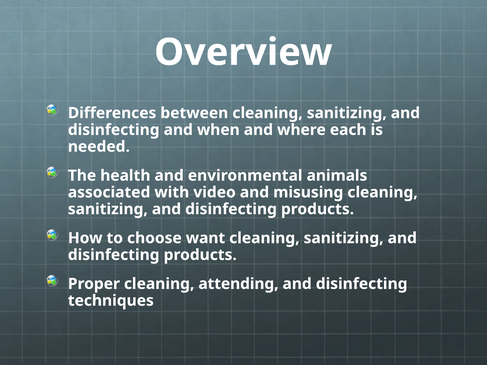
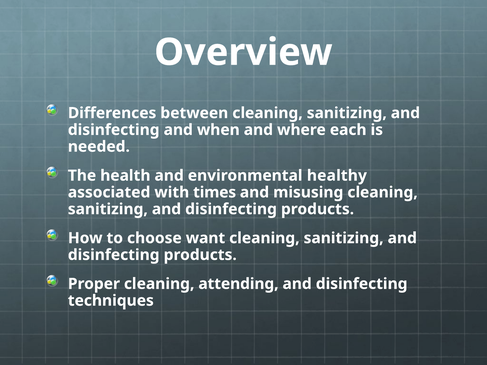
animals: animals -> healthy (337, 176)
video: video -> times (215, 192)
